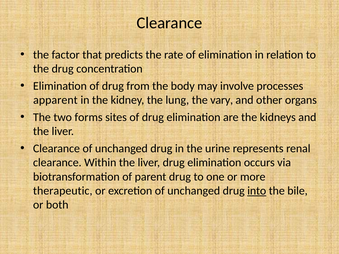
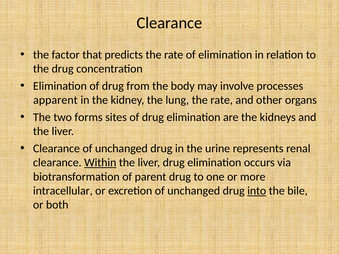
lung the vary: vary -> rate (222, 100)
Within underline: none -> present (100, 163)
therapeutic: therapeutic -> intracellular (63, 191)
